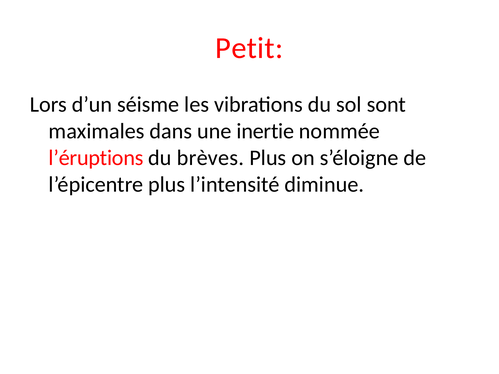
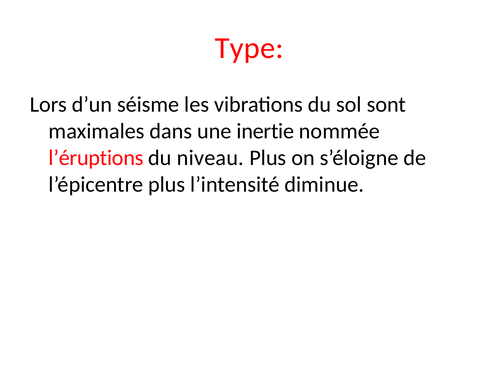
Petit: Petit -> Type (249, 48)
brèves: brèves -> niveau (210, 158)
